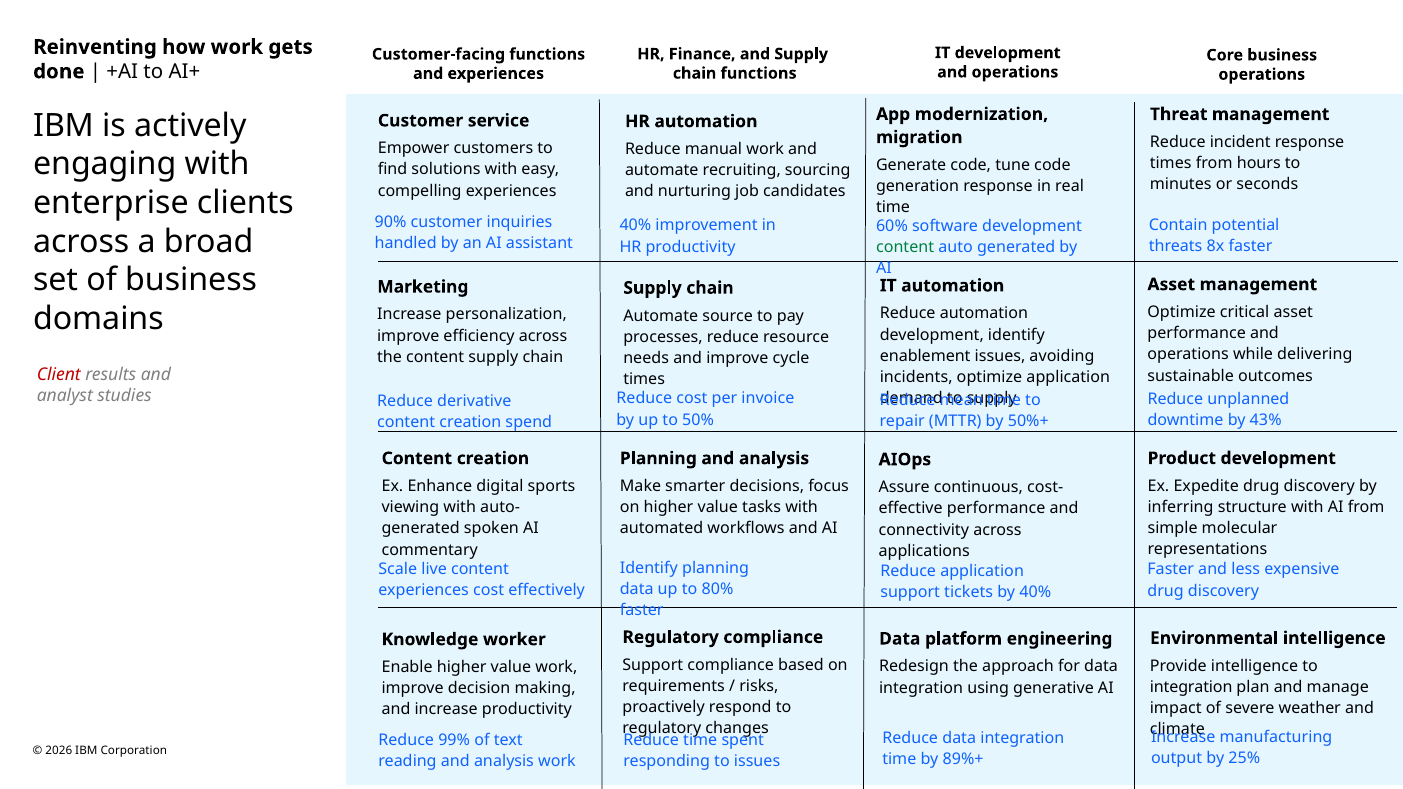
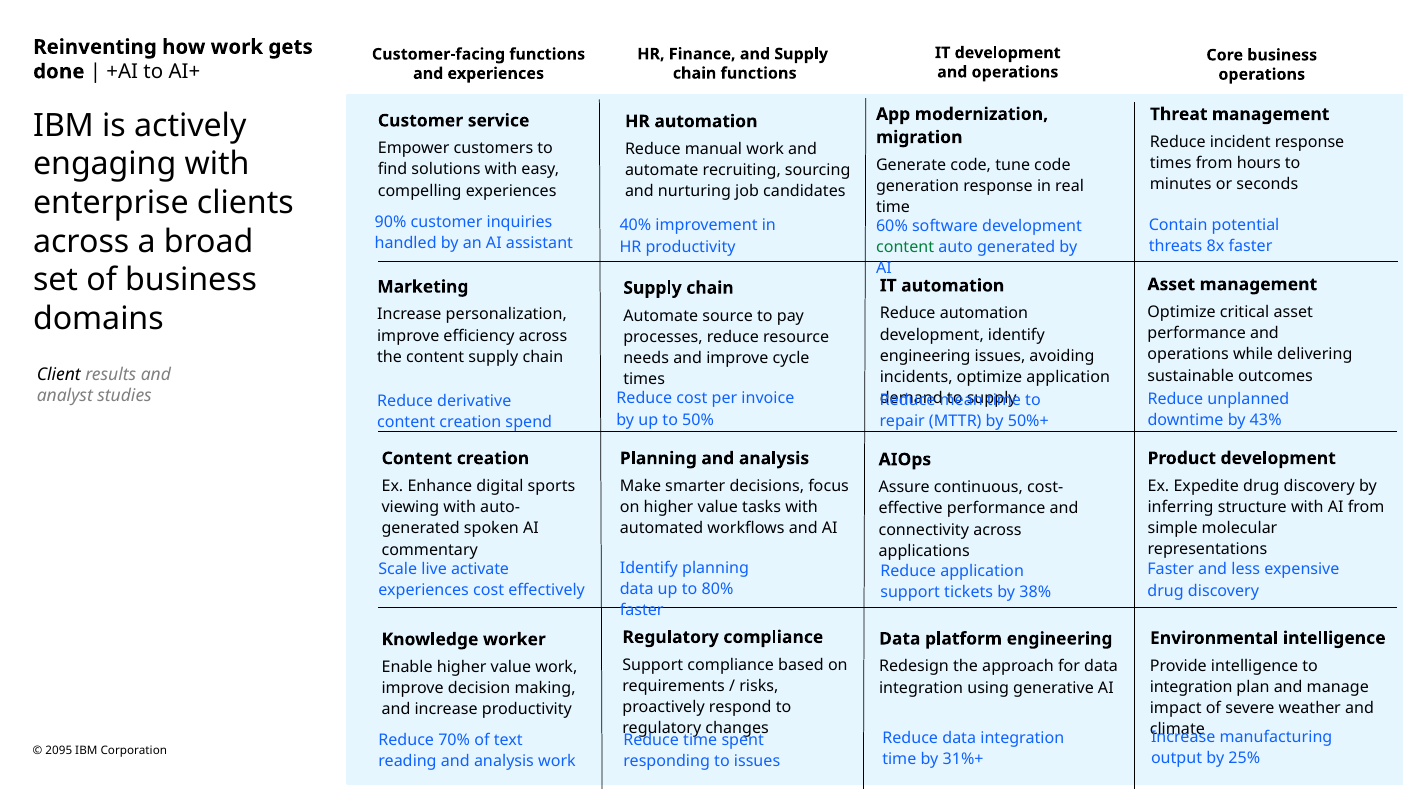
enablement: enablement -> engineering (925, 356)
Client colour: red -> black (59, 375)
live content: content -> activate (480, 570)
by 40%: 40% -> 38% (1035, 592)
99%: 99% -> 70% (454, 740)
2026: 2026 -> 2095 (59, 750)
89%+: 89%+ -> 31%+ (963, 760)
